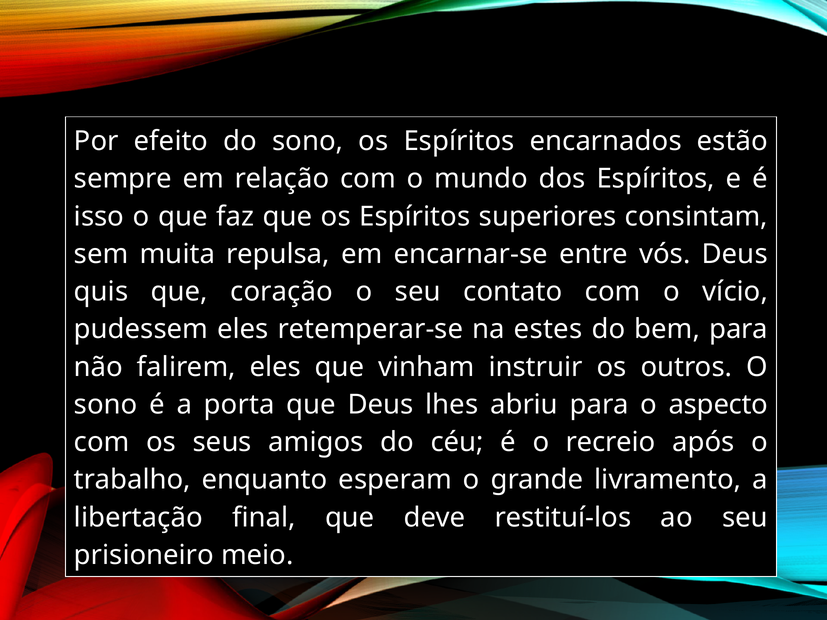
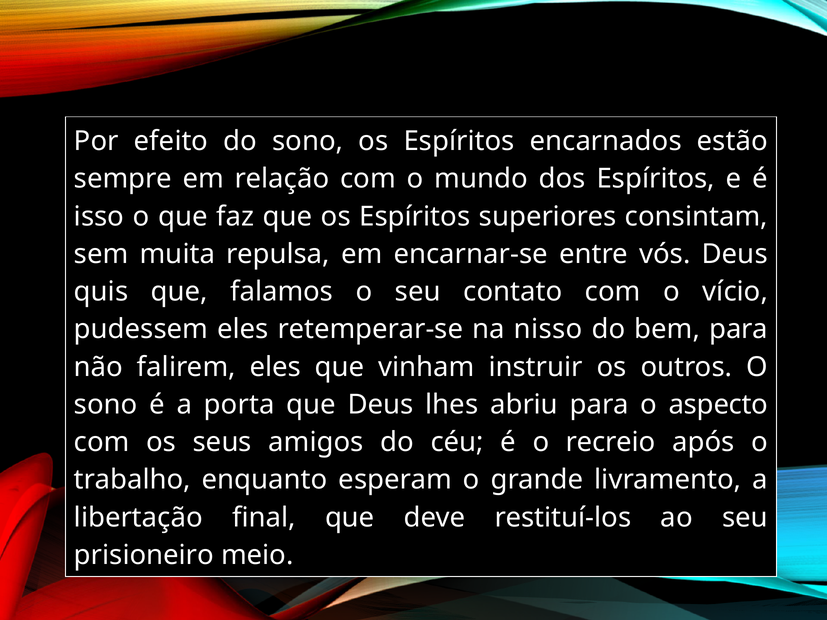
coração: coração -> falamos (282, 292)
estes: estes -> nisso (548, 330)
